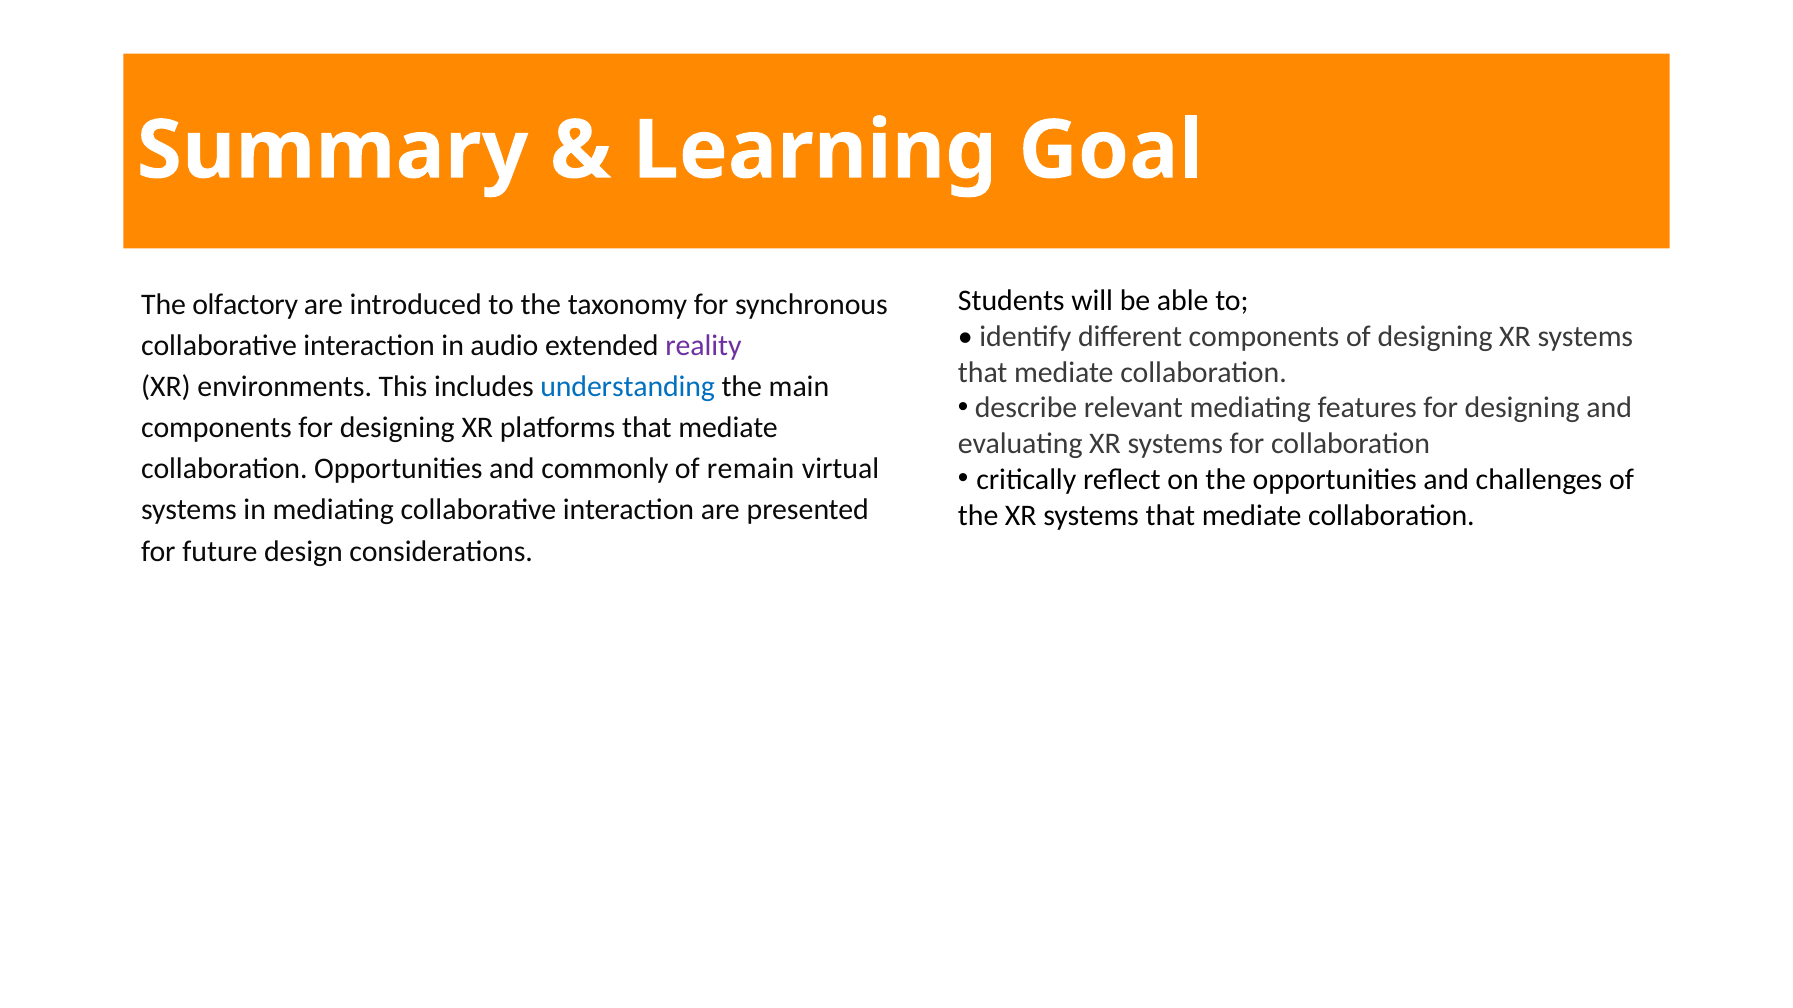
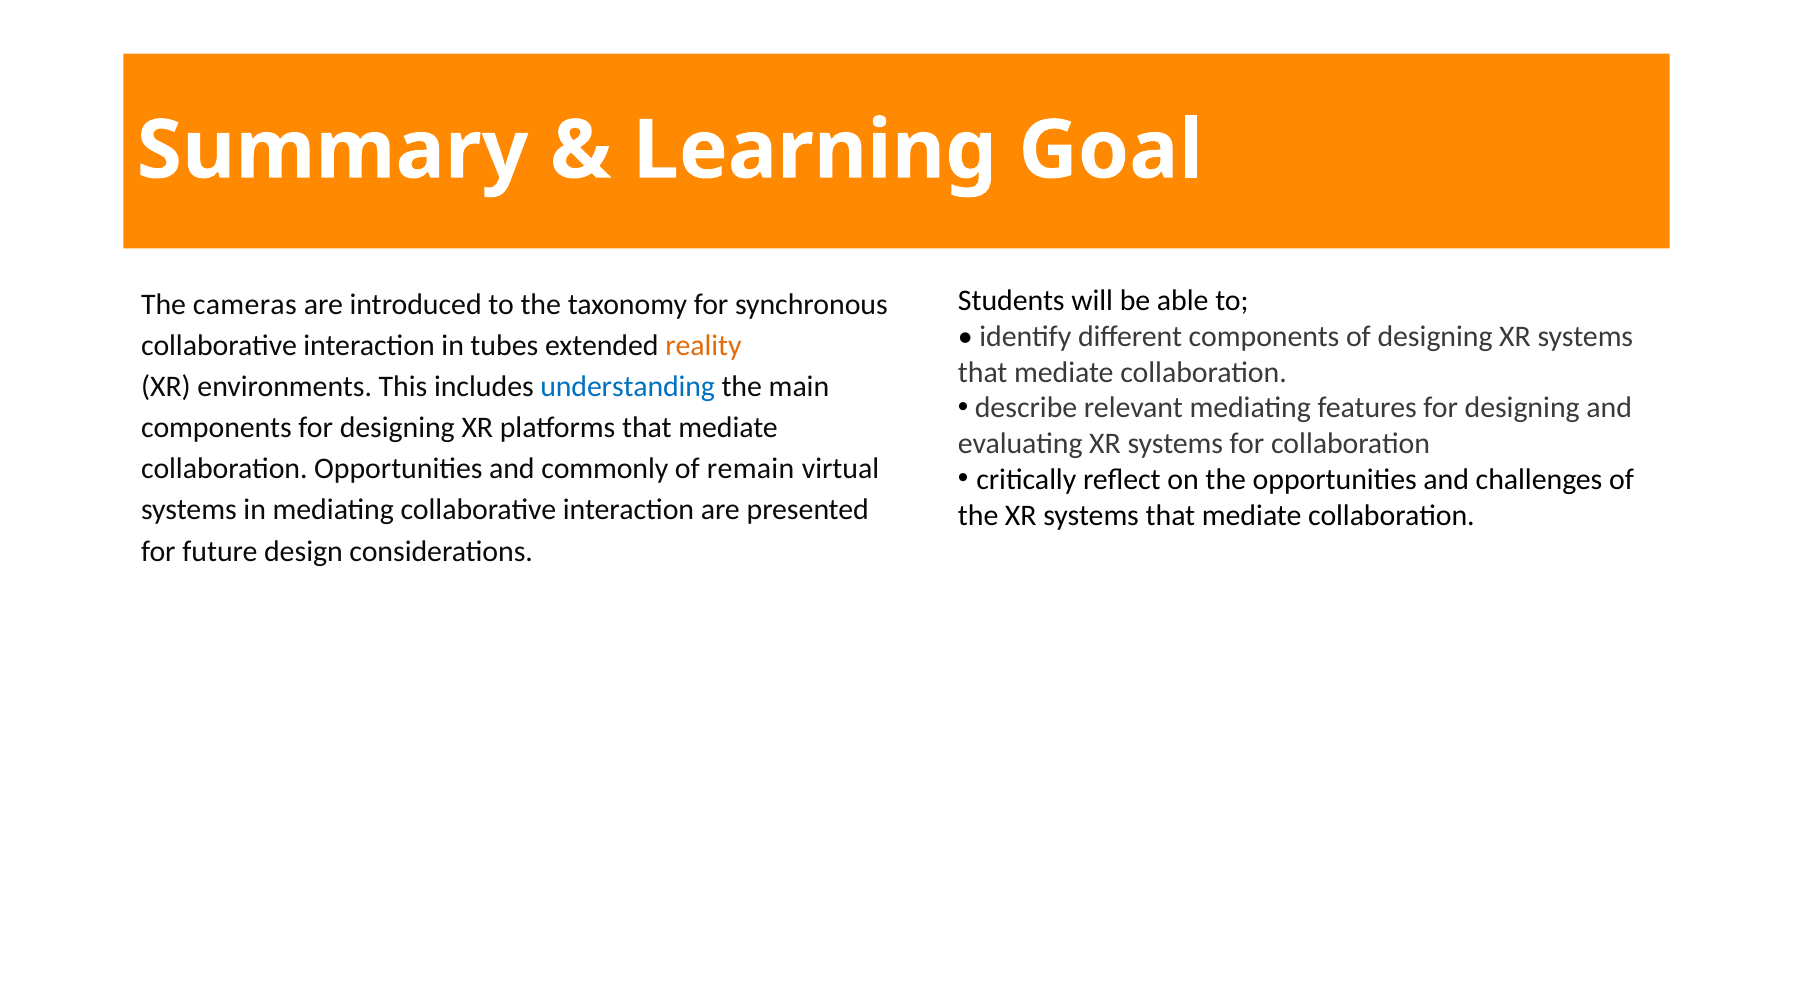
olfactory: olfactory -> cameras (245, 304)
audio: audio -> tubes (504, 346)
reality colour: purple -> orange (703, 346)
